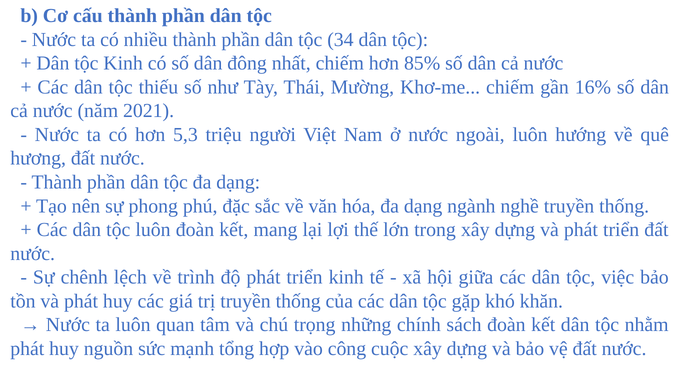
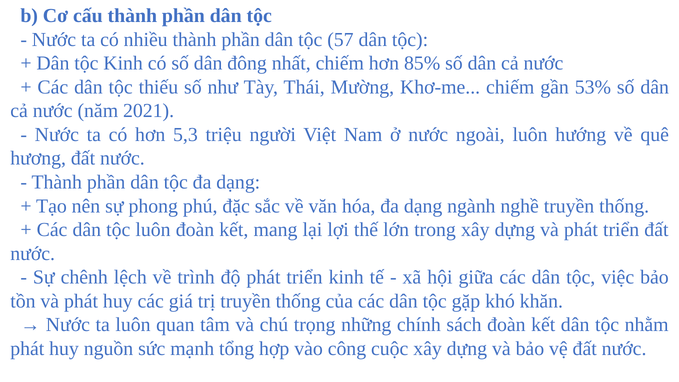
34: 34 -> 57 (340, 40)
16%: 16% -> 53% (593, 87)
